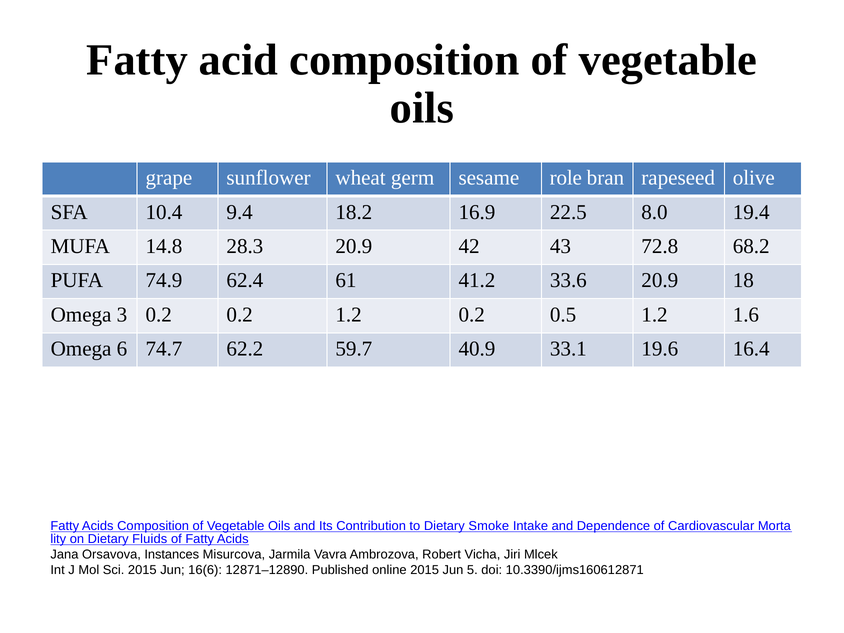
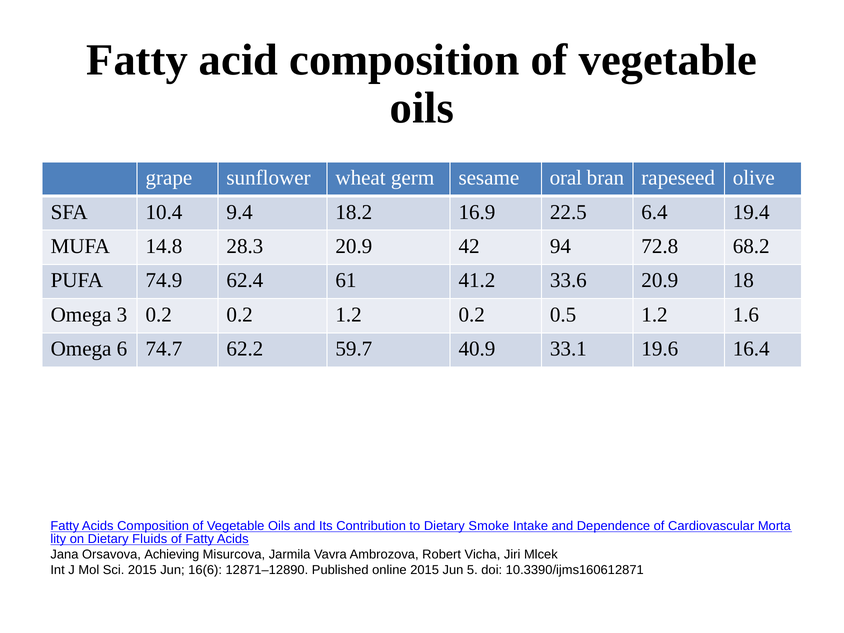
role: role -> oral (566, 178)
8.0: 8.0 -> 6.4 (654, 212)
43: 43 -> 94 (560, 246)
Instances: Instances -> Achieving (172, 555)
